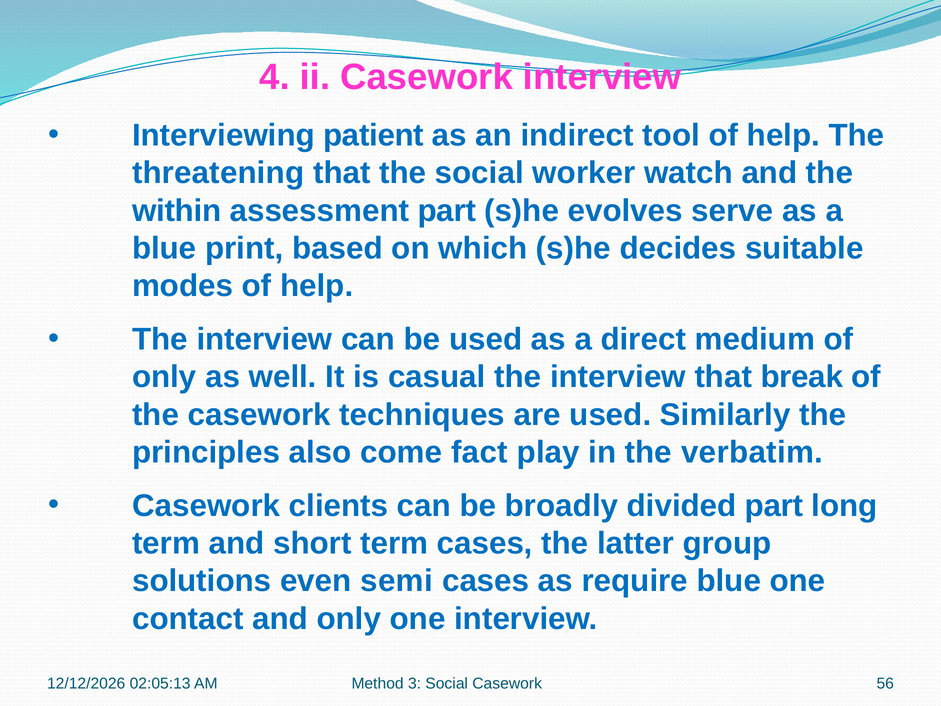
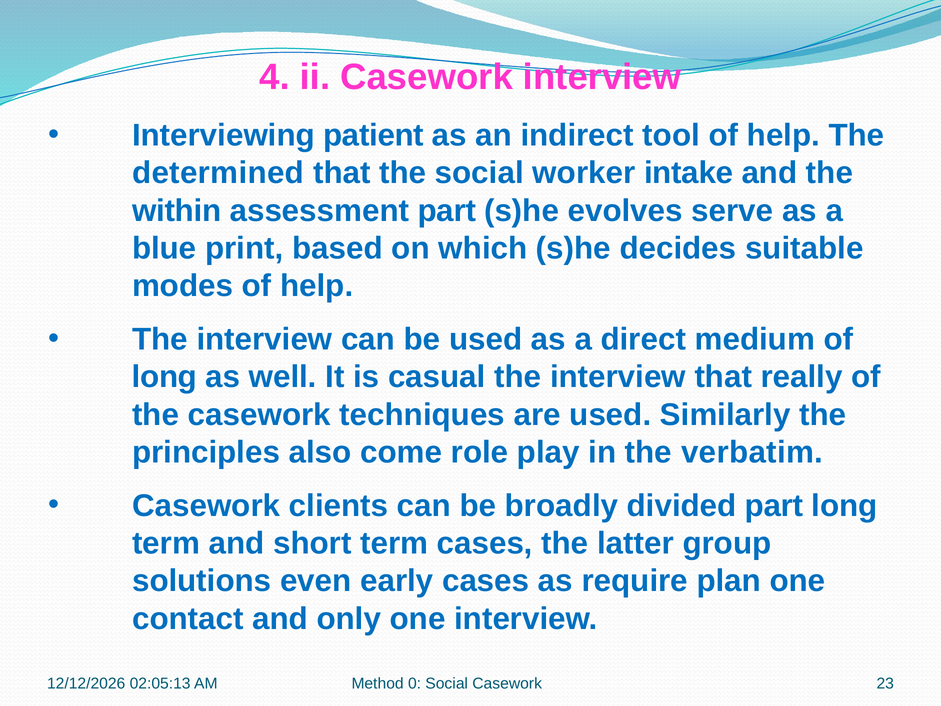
threatening: threatening -> determined (218, 173)
watch: watch -> intake (689, 173)
only: only -> long (164, 377)
break: break -> really (802, 377)
fact: fact -> role (480, 452)
semi: semi -> early (397, 581)
require blue: blue -> plan (729, 581)
3: 3 -> 0 (415, 683)
56: 56 -> 23 (885, 683)
